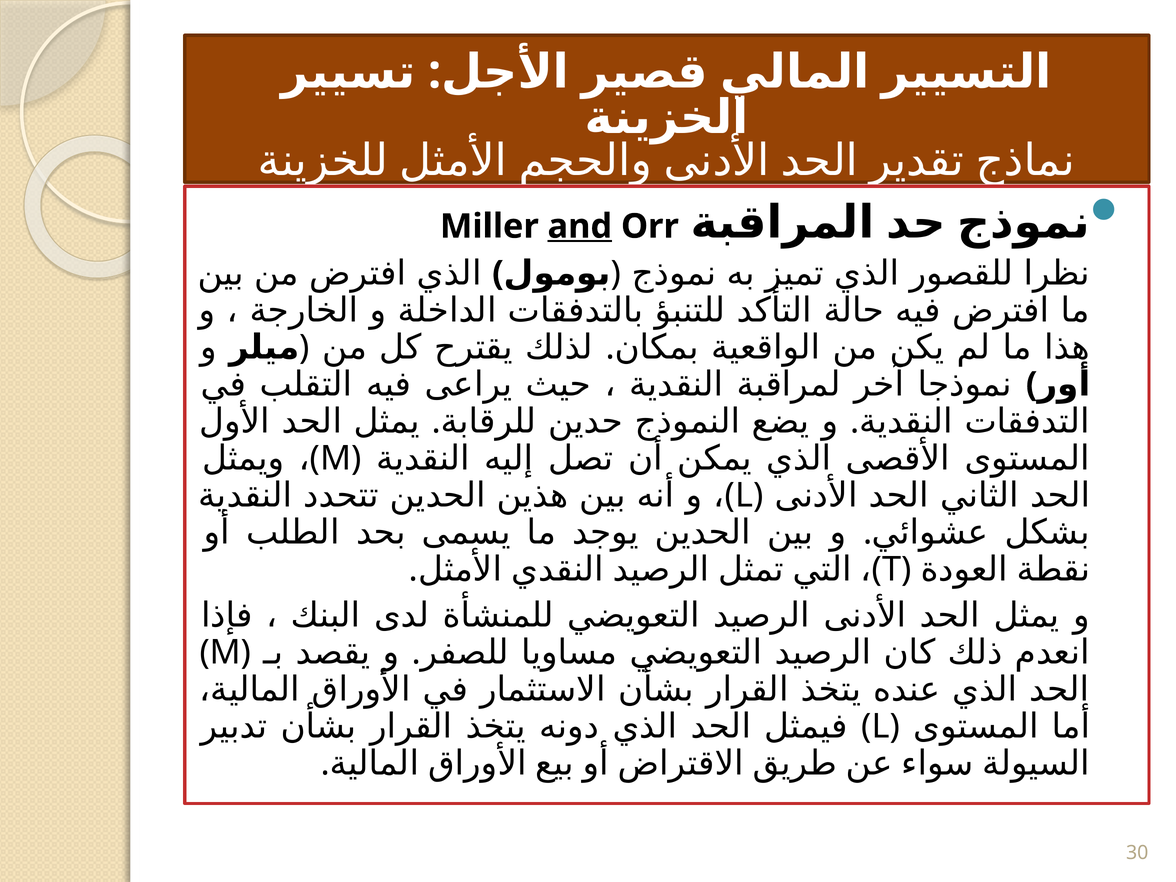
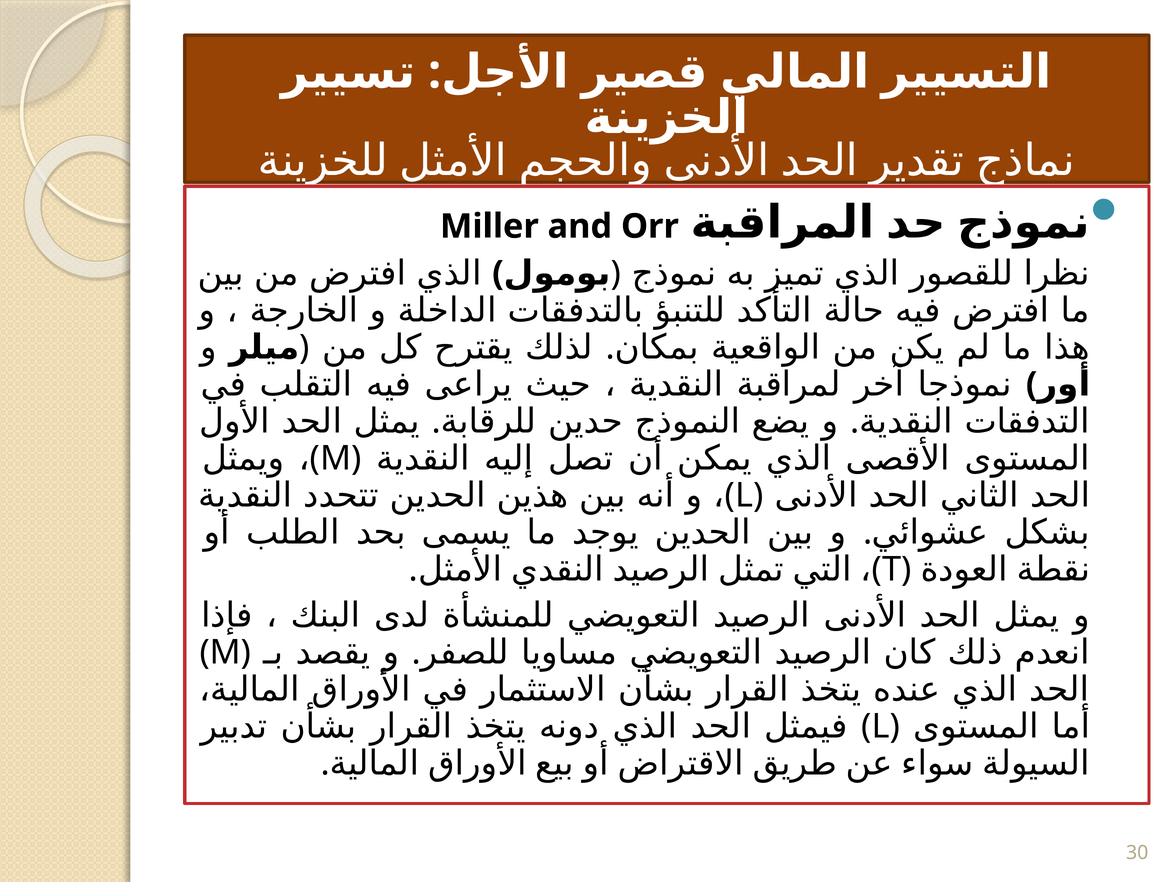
and underline: present -> none (580, 226)
